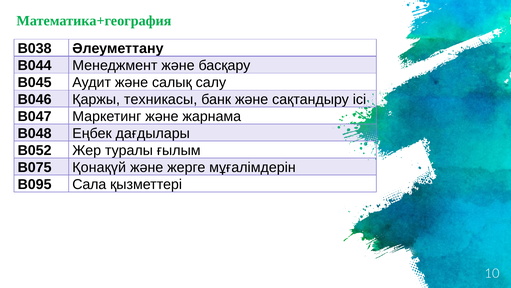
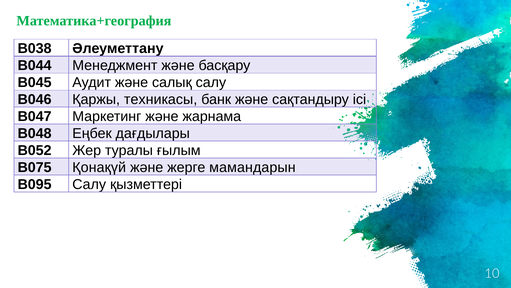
мұғалімдерін: мұғалімдерін -> мамандарын (252, 167)
В095 Сала: Сала -> Салу (89, 184)
